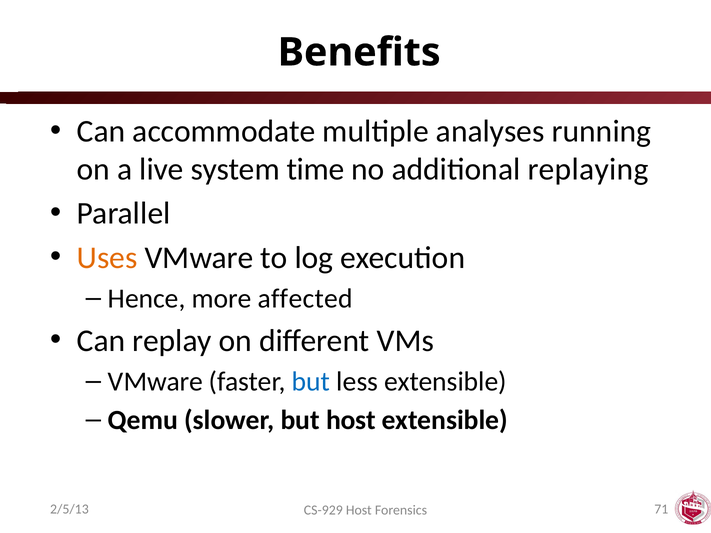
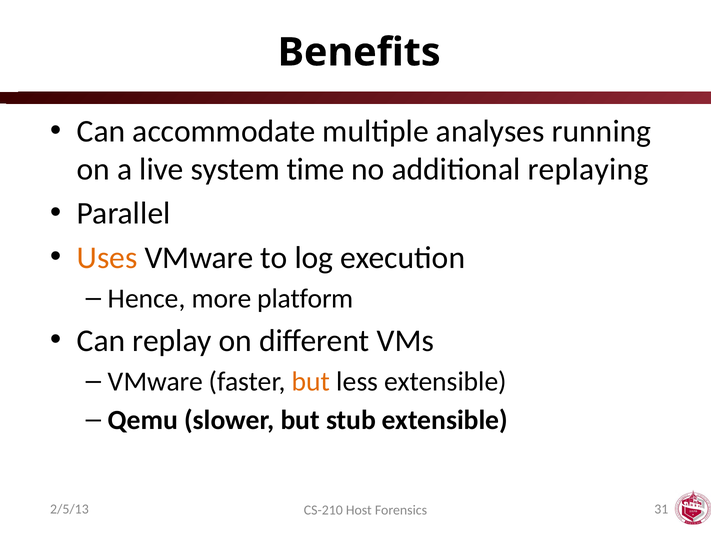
affected: affected -> platform (305, 299)
but colour: blue -> orange (311, 382)
but host: host -> stub (351, 420)
CS-929: CS-929 -> CS-210 (323, 510)
71: 71 -> 31 (661, 509)
